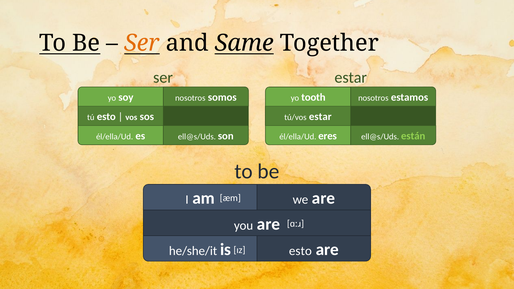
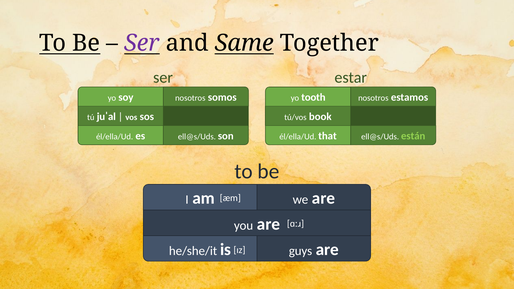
Ser colour: orange -> purple (142, 43)
tú esto: esto -> juˈal (106, 117)
tú/vos estar: estar -> book (320, 117)
eres: eres -> that (328, 136)
esto: esto -> guys (300, 251)
